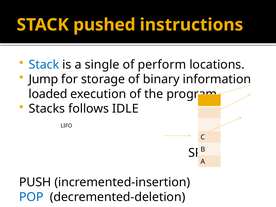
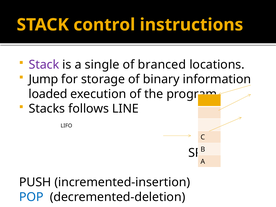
pushed: pushed -> control (104, 25)
Stack colour: blue -> purple (44, 65)
perform: perform -> branced (162, 65)
IDLE: IDLE -> LINE (125, 109)
